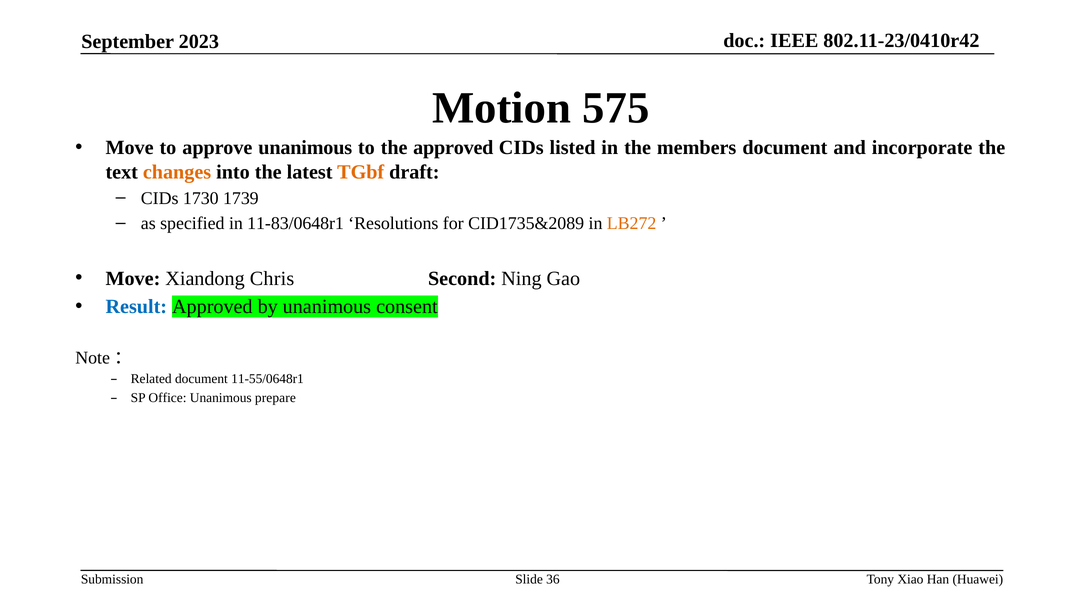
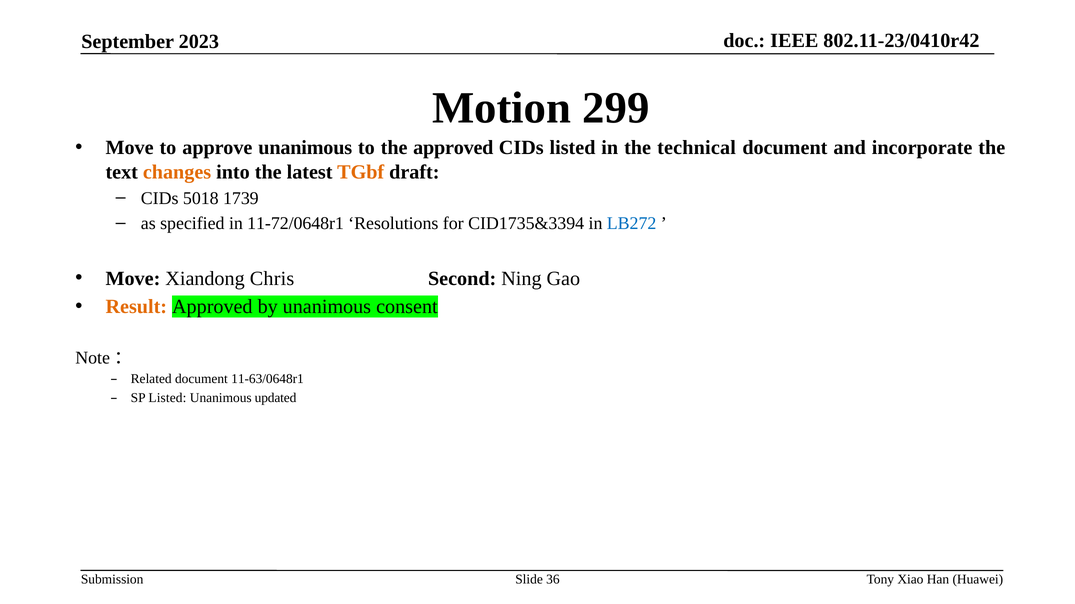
575: 575 -> 299 (616, 108)
members: members -> technical (697, 148)
1730: 1730 -> 5018 (201, 198)
11-83/0648r1: 11-83/0648r1 -> 11-72/0648r1 (296, 223)
CID1735&2089: CID1735&2089 -> CID1735&3394 (526, 223)
LB272 colour: orange -> blue (632, 223)
Result colour: blue -> orange (136, 307)
11-55/0648r1: 11-55/0648r1 -> 11-63/0648r1 (268, 379)
SP Office: Office -> Listed (167, 398)
prepare: prepare -> updated (276, 398)
